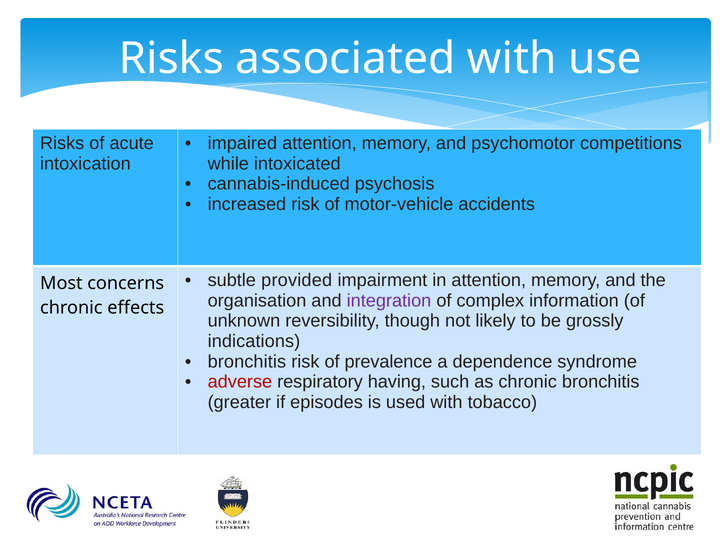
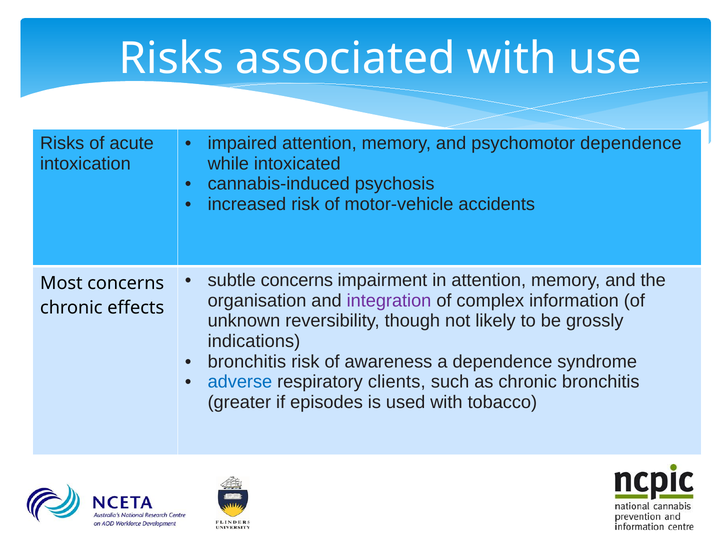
psychomotor competitions: competitions -> dependence (631, 143)
subtle provided: provided -> concerns (297, 281)
prevalence: prevalence -> awareness (388, 362)
adverse colour: red -> blue (240, 382)
having: having -> clients (397, 382)
